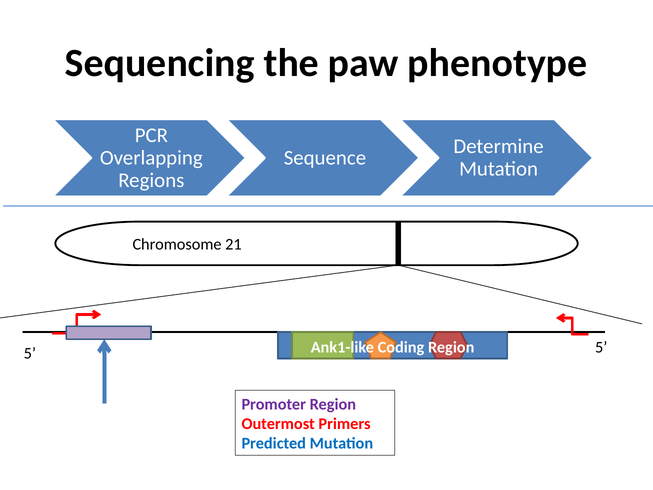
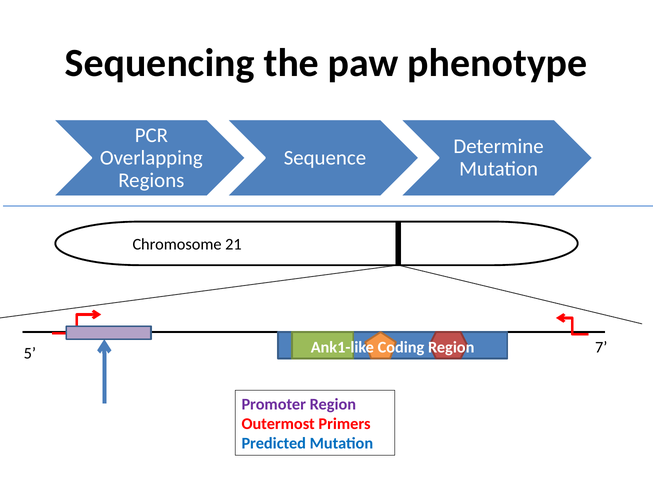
5 5: 5 -> 7 (601, 347)
